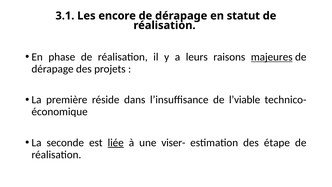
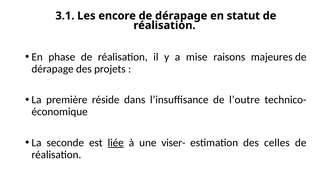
leurs: leurs -> mise (197, 57)
majeures underline: present -> none (272, 57)
l’viable: l’viable -> l’outre (244, 100)
étape: étape -> celles (277, 142)
